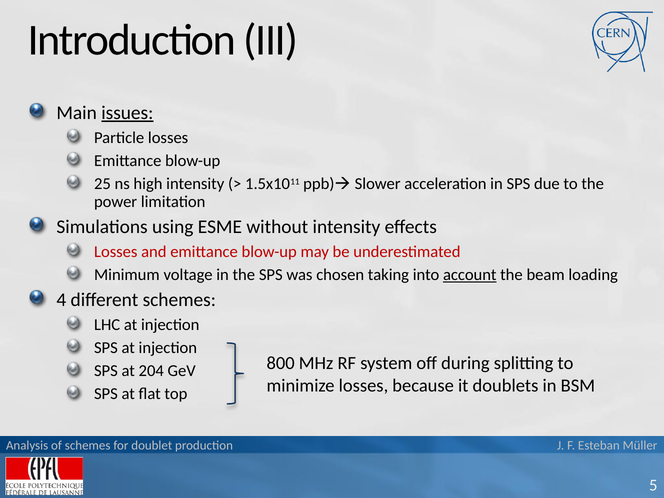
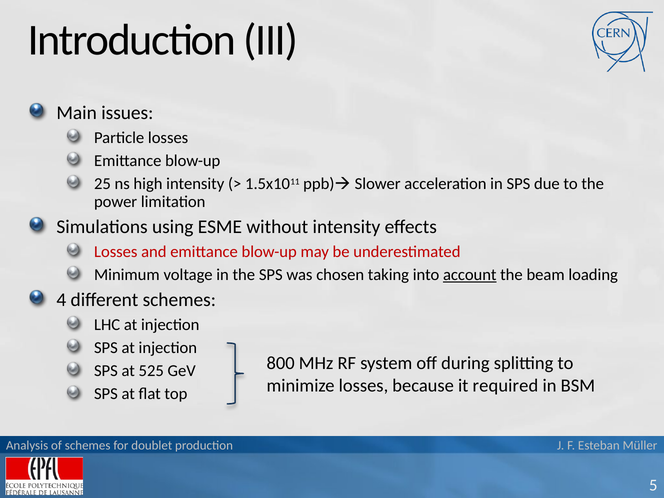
issues underline: present -> none (127, 113)
204: 204 -> 525 (151, 371)
doublets: doublets -> required (505, 386)
